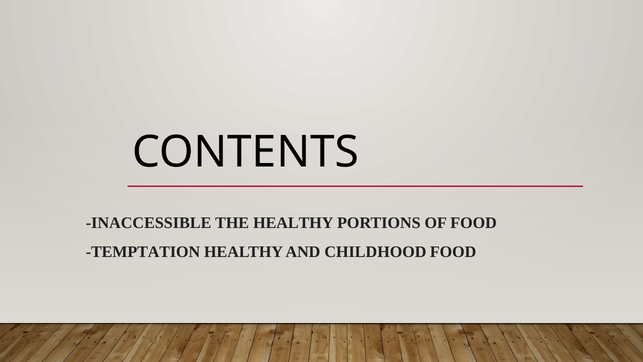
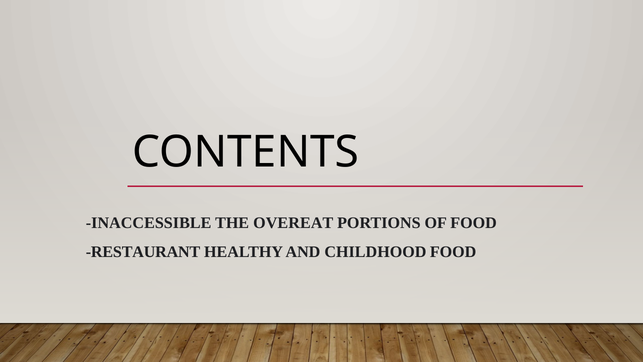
THE HEALTHY: HEALTHY -> OVEREAT (293, 223)
TEMPTATION: TEMPTATION -> RESTAURANT (143, 252)
